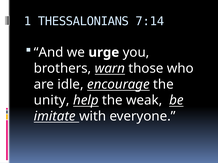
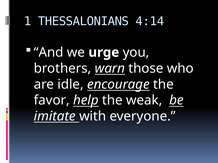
7:14: 7:14 -> 4:14 (150, 21)
unity: unity -> favor (52, 101)
